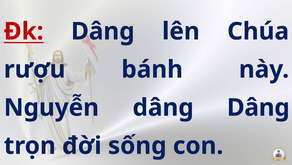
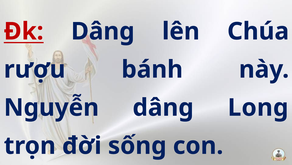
dâng Dâng: Dâng -> Long (258, 107)
